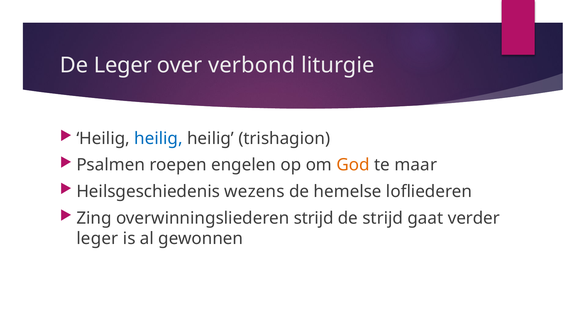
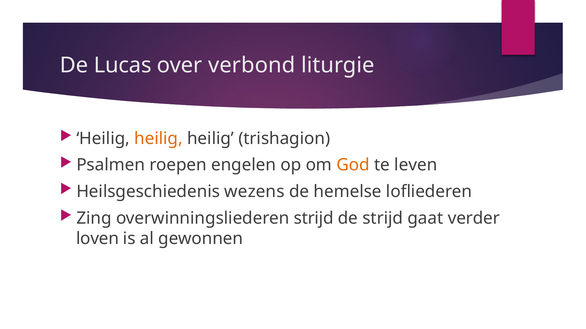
De Leger: Leger -> Lucas (123, 65)
heilig colour: blue -> orange (158, 139)
maar: maar -> leven (416, 165)
leger: leger -> loven (98, 239)
